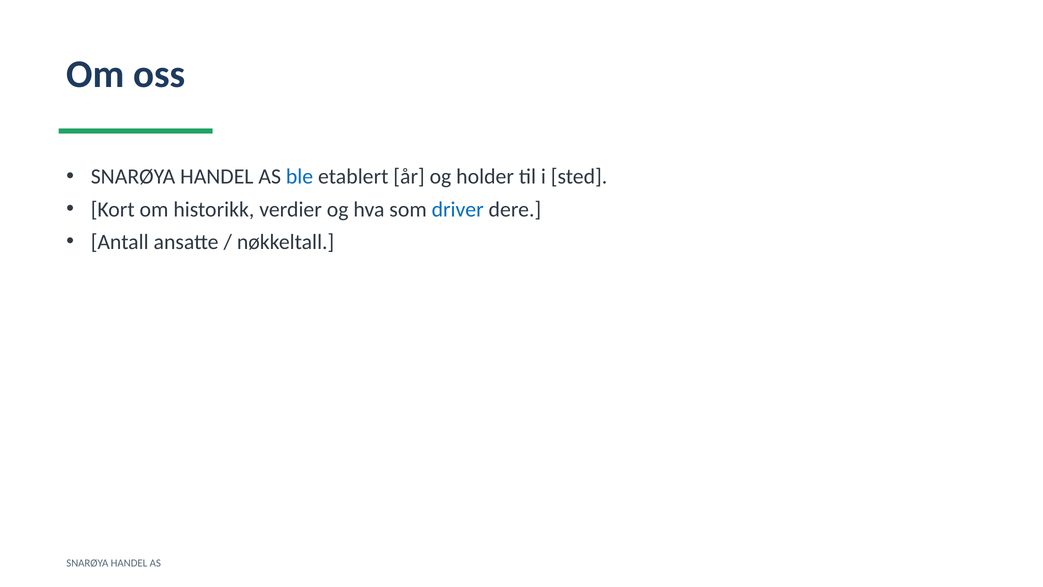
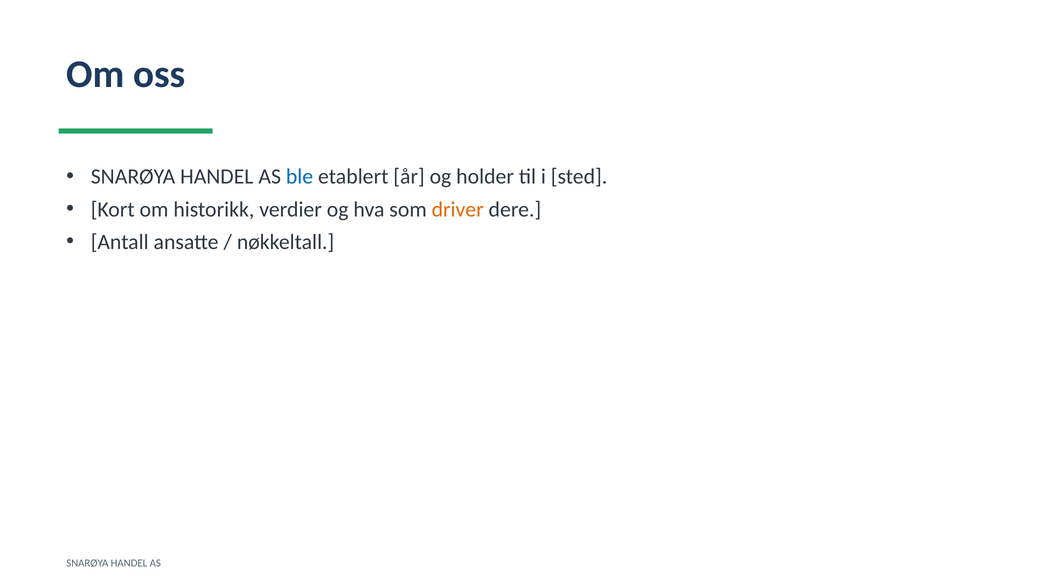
driver colour: blue -> orange (458, 209)
